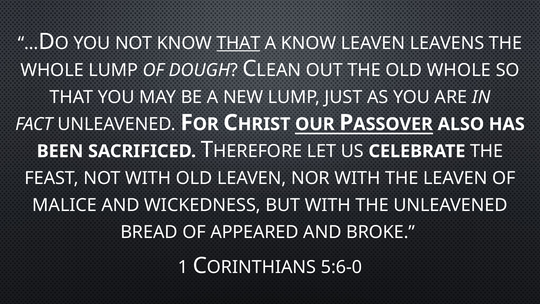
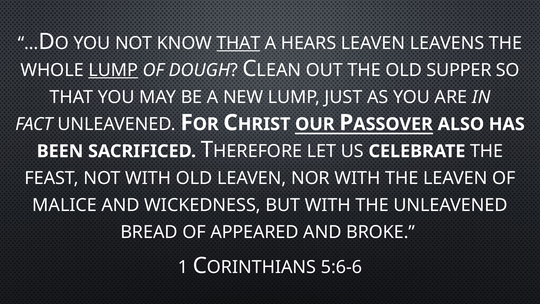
A KNOW: KNOW -> HEARS (309, 43)
LUMP underline: none -> present (113, 70)
OLD WHOLE: WHOLE -> SUPPER (459, 70)
5:6-0: 5:6-0 -> 5:6-6 (342, 267)
